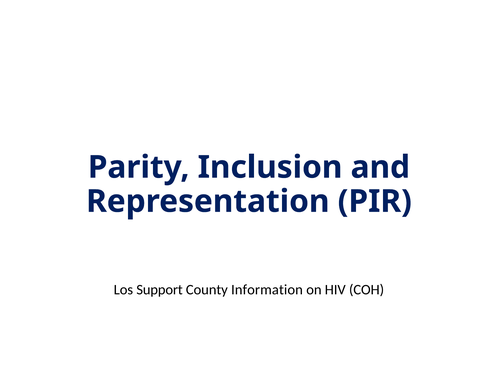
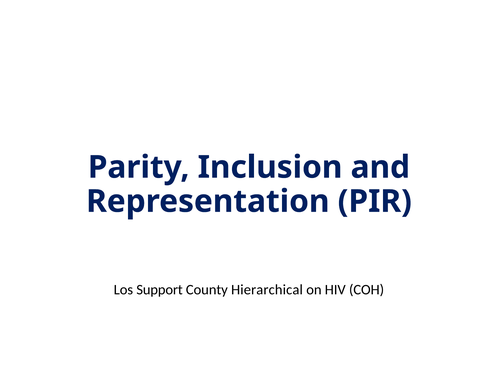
Information: Information -> Hierarchical (267, 290)
